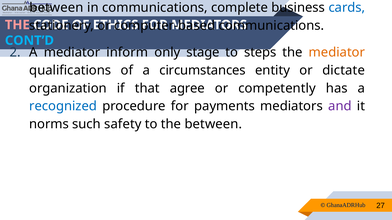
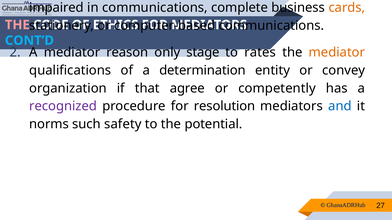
between: between -> impaired (56, 8)
cards colour: blue -> orange (347, 8)
inform: inform -> reason (127, 52)
steps: steps -> rates (260, 52)
circumstances: circumstances -> determination (203, 70)
dictate: dictate -> convey (344, 70)
recognized colour: blue -> purple (63, 106)
payments: payments -> resolution (225, 106)
and colour: purple -> blue (340, 106)
the between: between -> potential (213, 124)
